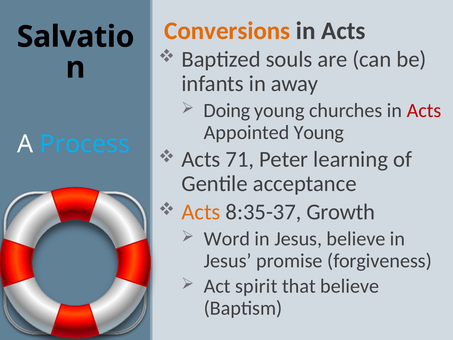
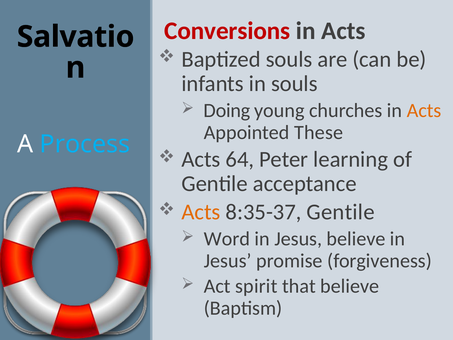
Conversions colour: orange -> red (227, 31)
in away: away -> souls (294, 84)
Acts colour: red -> orange (424, 111)
Appointed Young: Young -> These (319, 132)
71: 71 -> 64 (240, 159)
8:35-37 Growth: Growth -> Gentile (341, 212)
